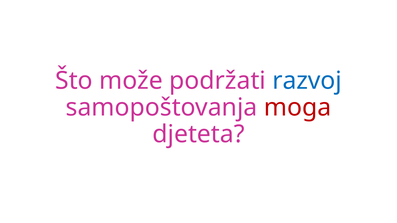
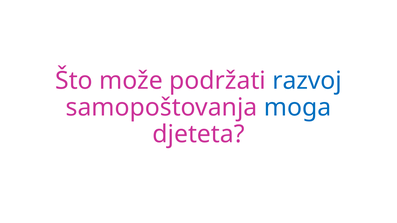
moga colour: red -> blue (298, 108)
